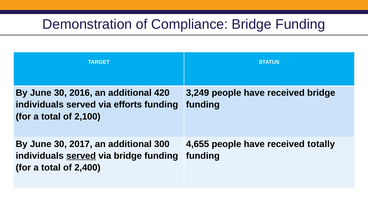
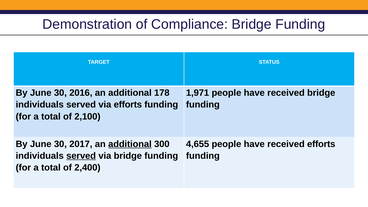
420: 420 -> 178 (162, 93)
3,249: 3,249 -> 1,971 (198, 93)
additional underline: none -> present (130, 144)
received totally: totally -> efforts (321, 144)
